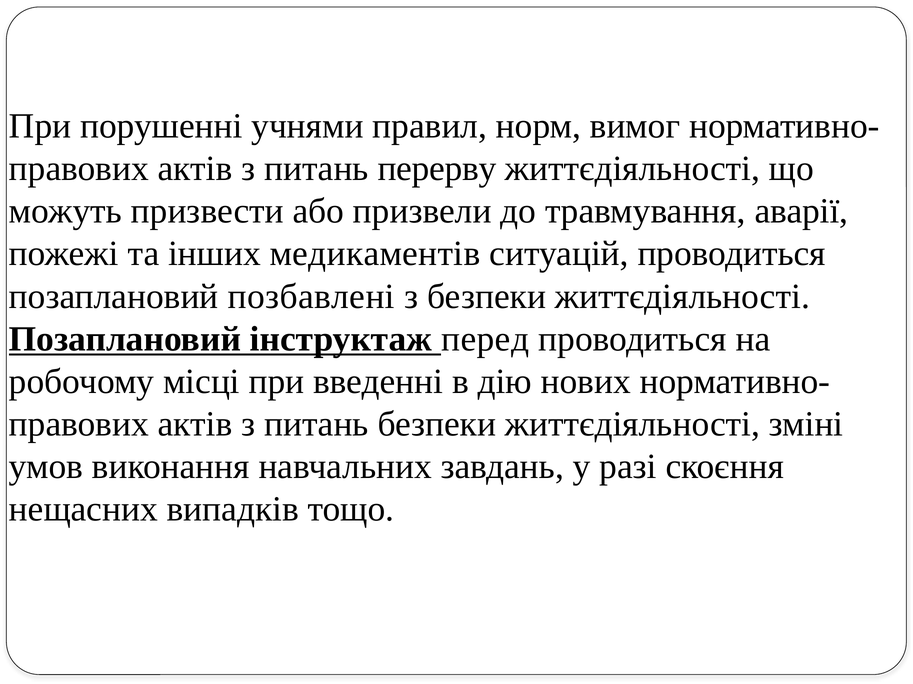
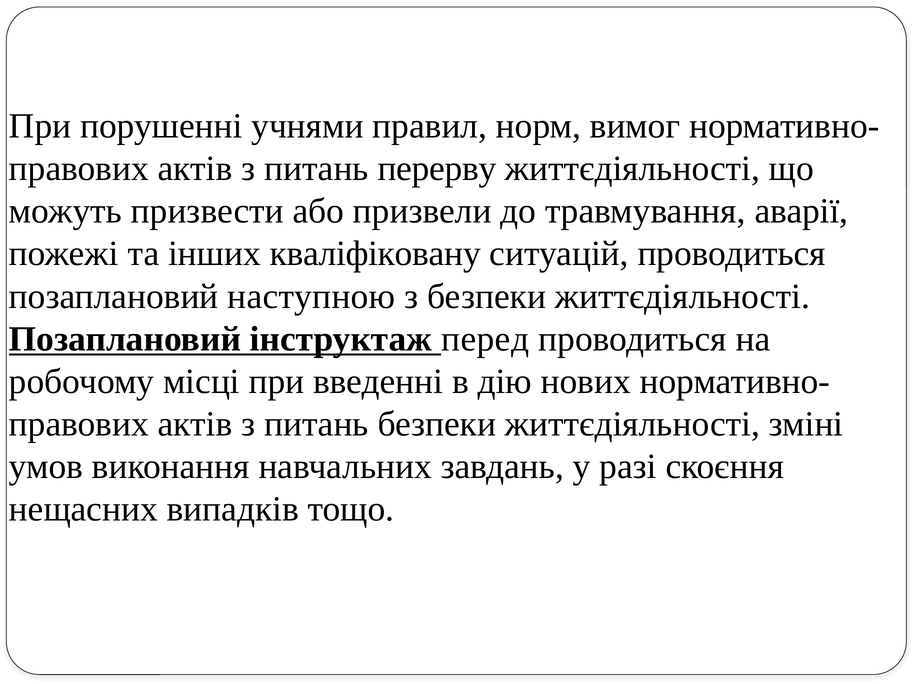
медикаментів: медикаментів -> кваліфіковану (375, 254)
позбавлені: позбавлені -> наступною (311, 297)
